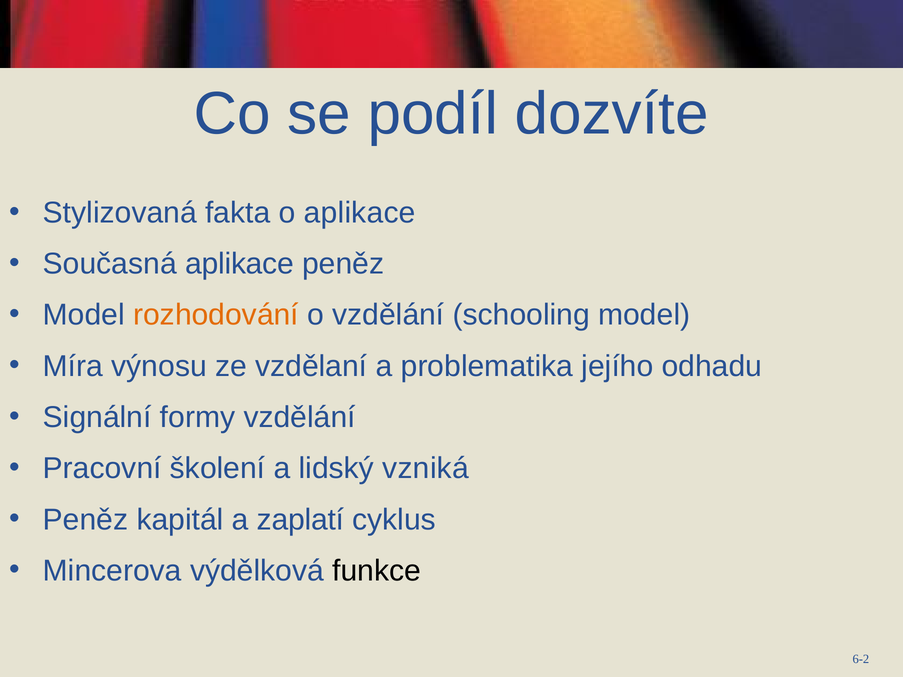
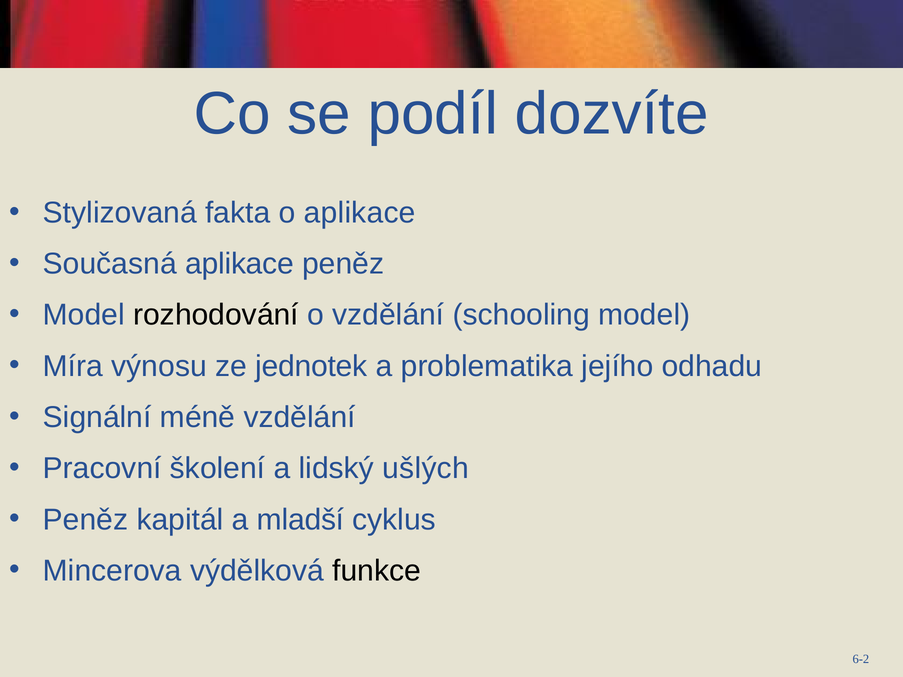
rozhodování colour: orange -> black (216, 315)
vzdělaní: vzdělaní -> jednotek (311, 366)
formy: formy -> méně (198, 417)
vzniká: vzniká -> ušlých (426, 469)
zaplatí: zaplatí -> mladší (301, 520)
